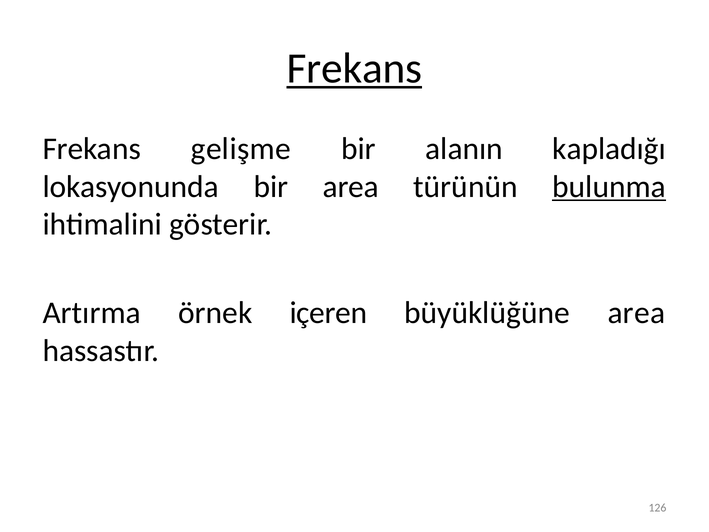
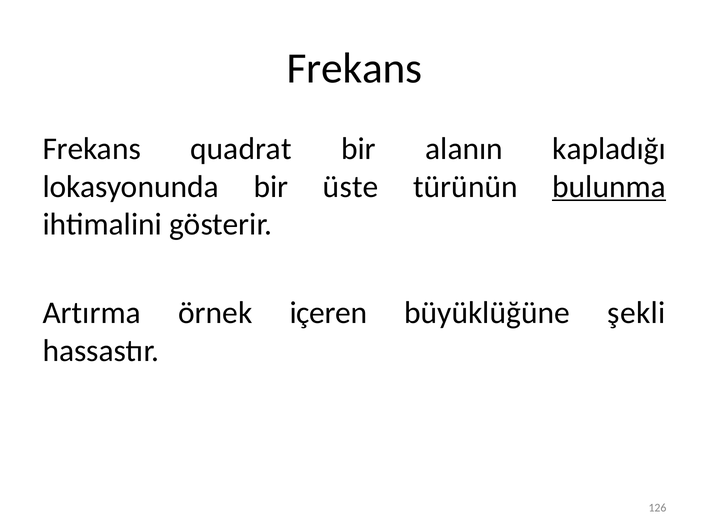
Frekans underline: present -> none (354, 69)
gelişme: gelişme -> quadrat (241, 149)
bir area: area -> üste (351, 187)
büyüklüğüne area: area -> şekli (636, 313)
